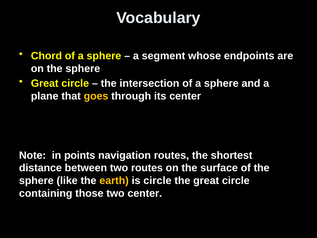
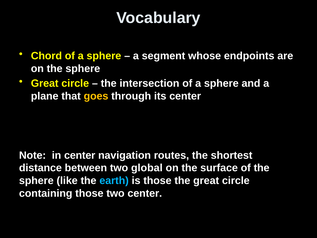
in points: points -> center (80, 155)
two routes: routes -> global (147, 168)
earth colour: yellow -> light blue (114, 180)
is circle: circle -> those (157, 180)
